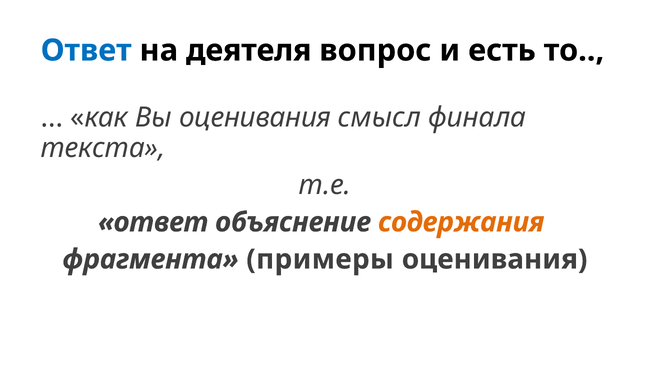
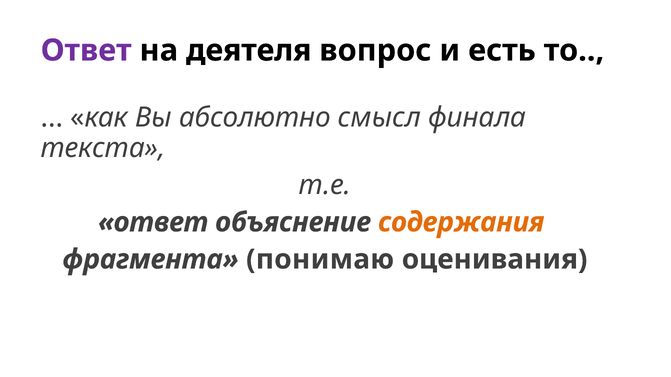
Ответ colour: blue -> purple (86, 50)
Вы оценивания: оценивания -> абсолютно (255, 118)
примеры: примеры -> понимаю (320, 260)
